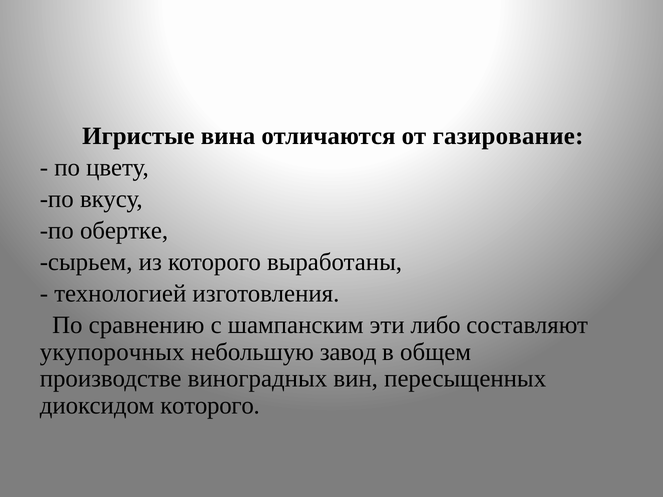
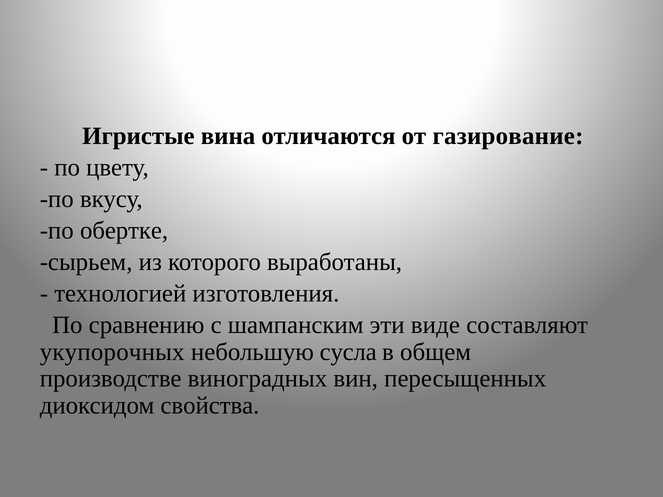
либо: либо -> виде (435, 325)
завод: завод -> сусла (348, 352)
диоксидом которого: которого -> свойства (210, 406)
